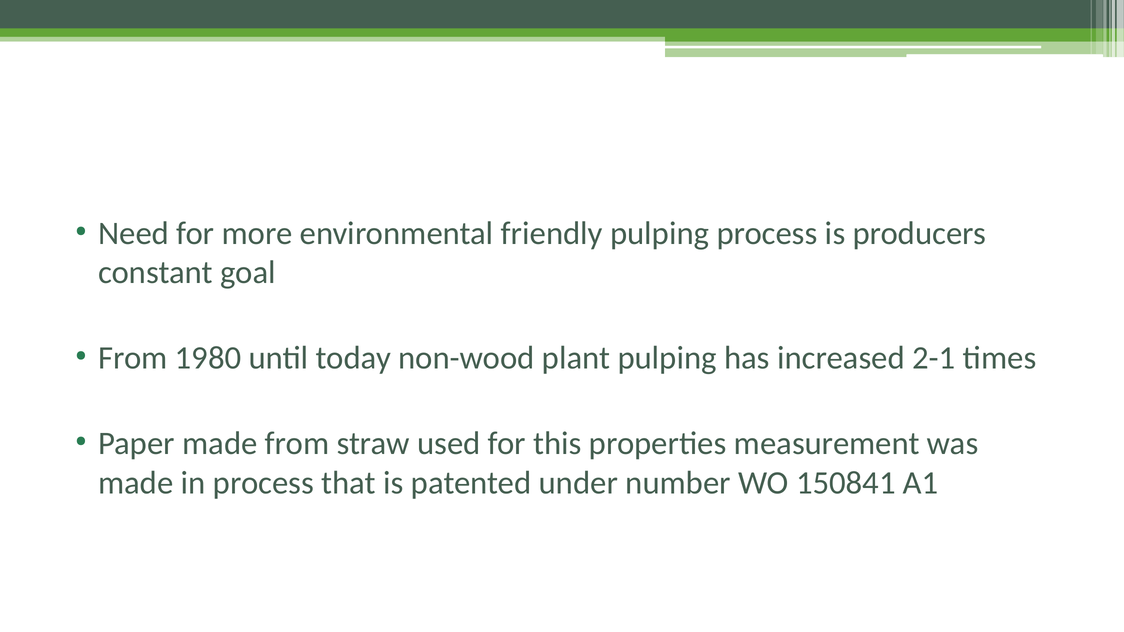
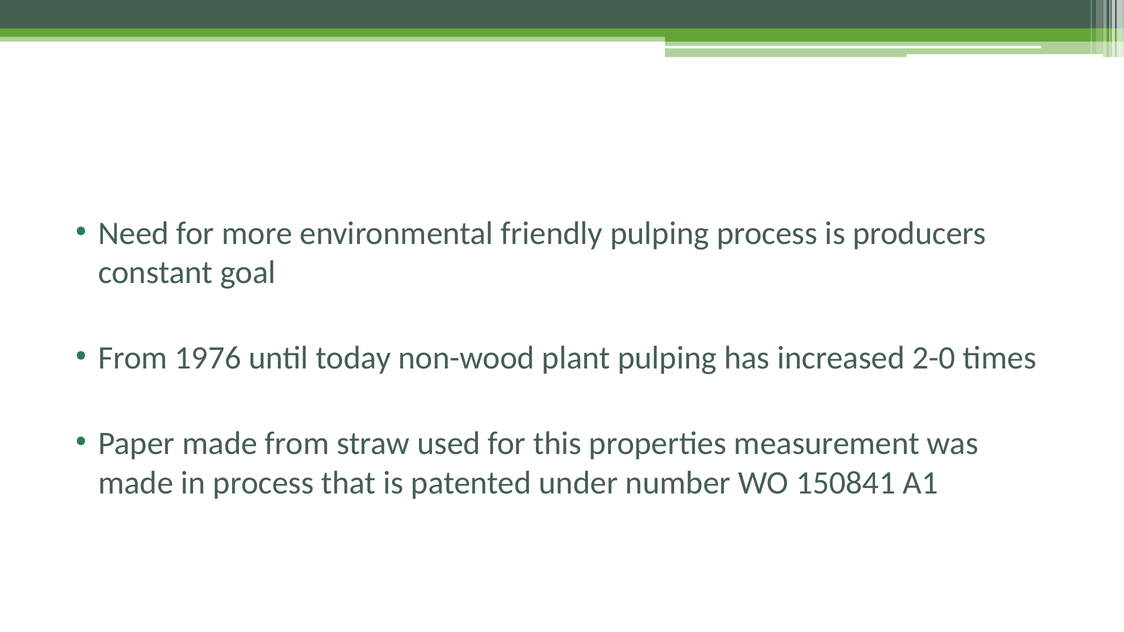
1980: 1980 -> 1976 (208, 358)
2-1: 2-1 -> 2-0 (934, 358)
